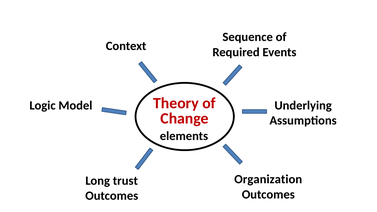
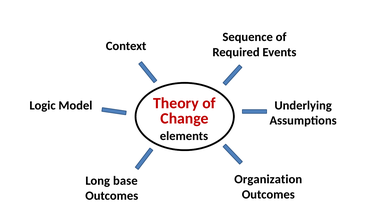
trust: trust -> base (125, 181)
